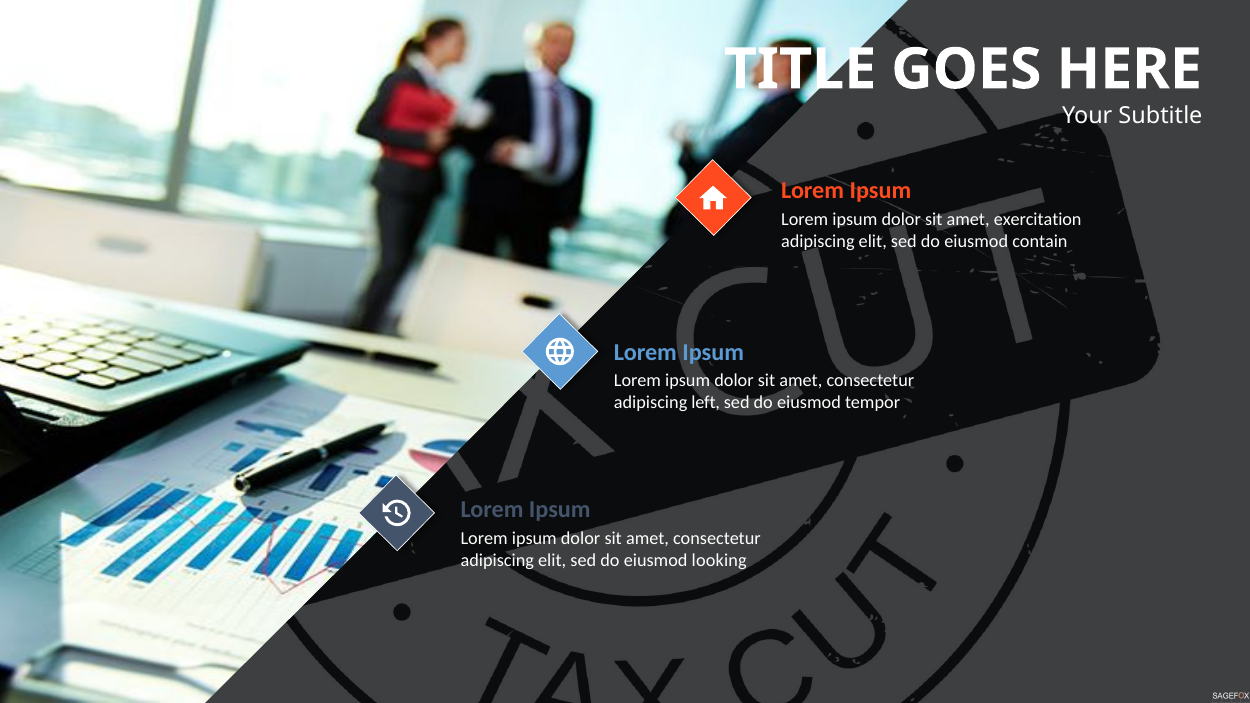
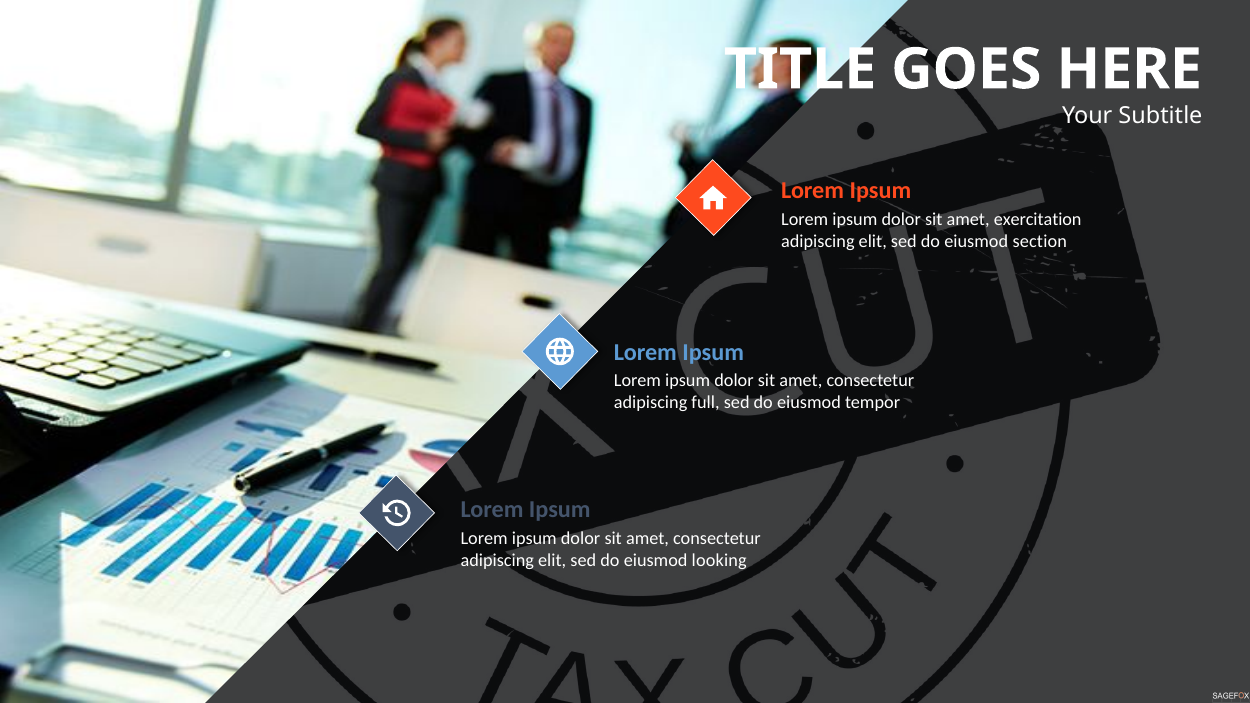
contain: contain -> section (1040, 241)
left: left -> full (706, 403)
